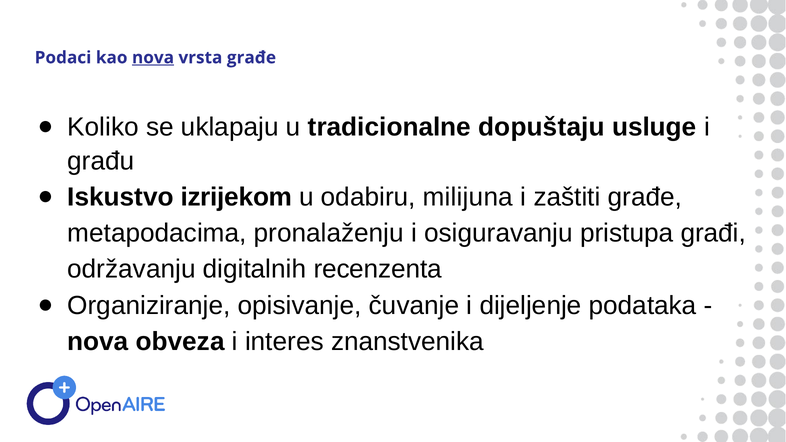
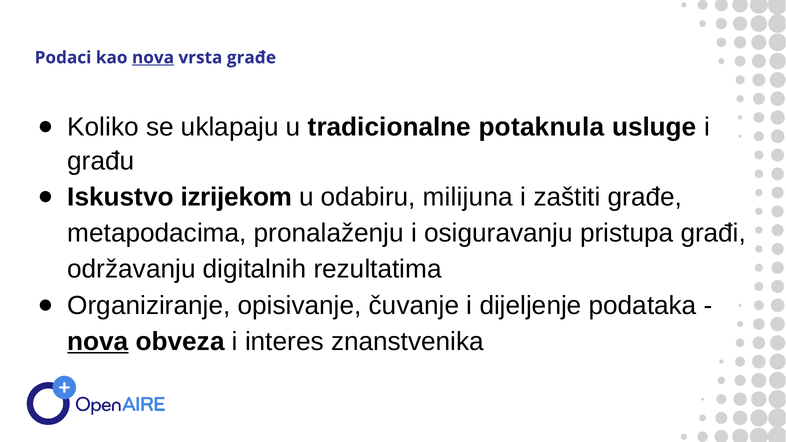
dopuštaju: dopuštaju -> potaknula (541, 127)
recenzenta: recenzenta -> rezultatima (378, 269)
nova underline: none -> present (98, 342)
